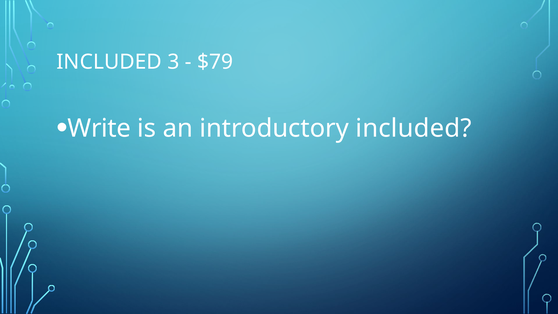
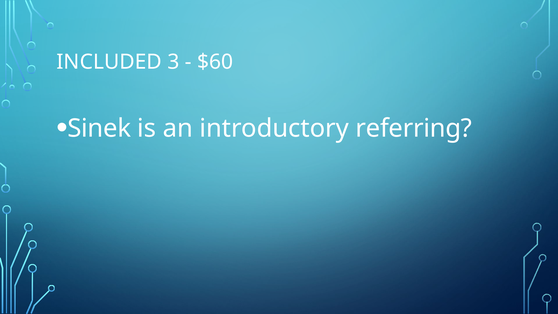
$79: $79 -> $60 (215, 62)
Write: Write -> Sinek (99, 128)
introductory included: included -> referring (414, 128)
